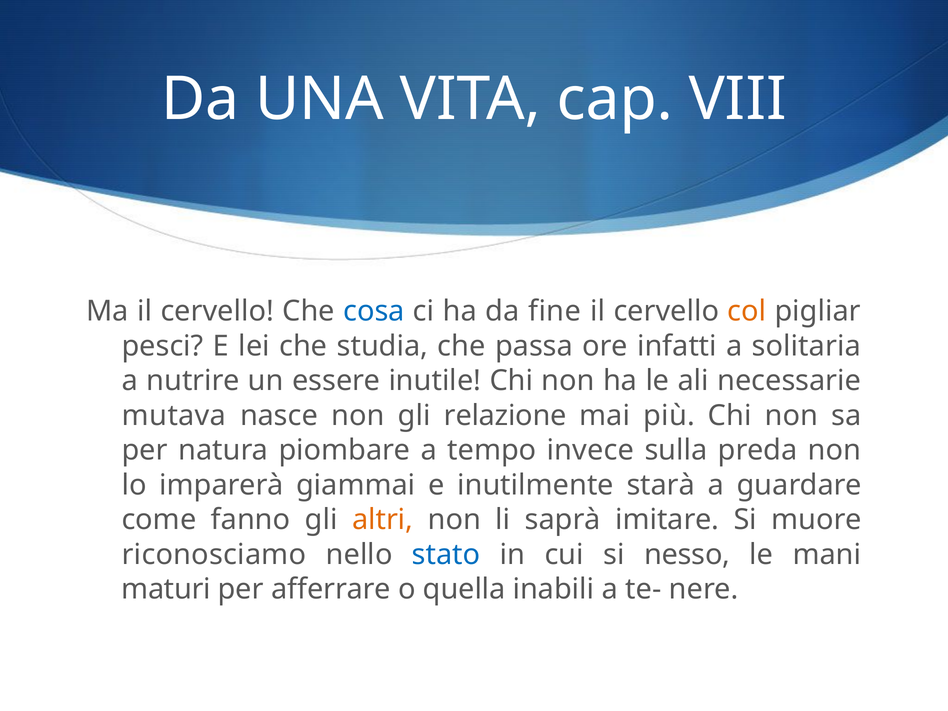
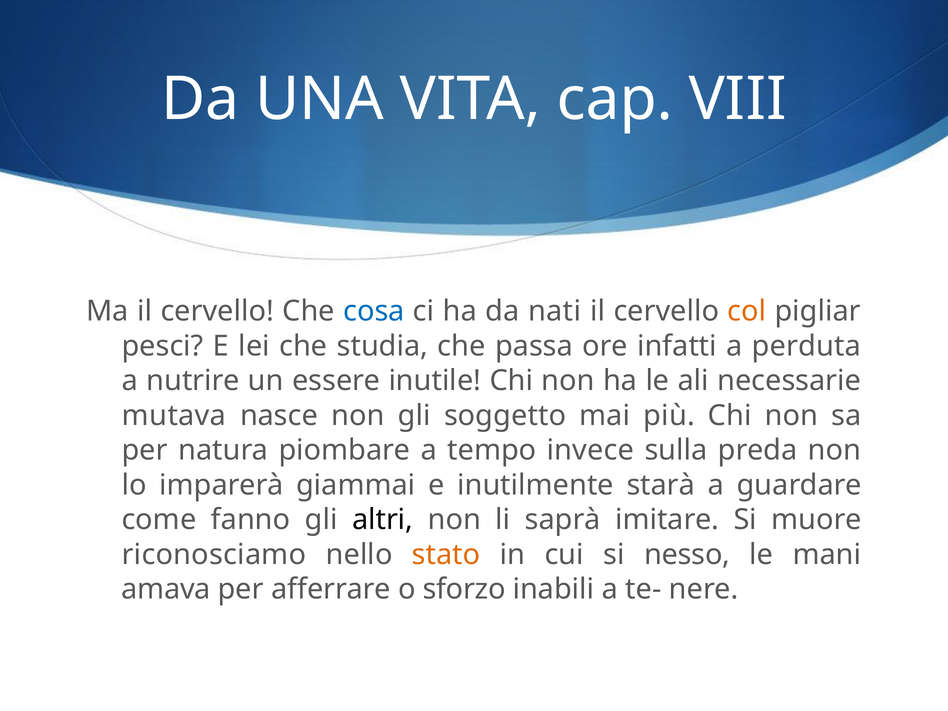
fine: fine -> nati (555, 311)
solitaria: solitaria -> perduta (806, 346)
relazione: relazione -> soggetto (505, 416)
altri colour: orange -> black (383, 520)
stato colour: blue -> orange (446, 555)
maturi: maturi -> amava (166, 589)
quella: quella -> sforzo (464, 589)
